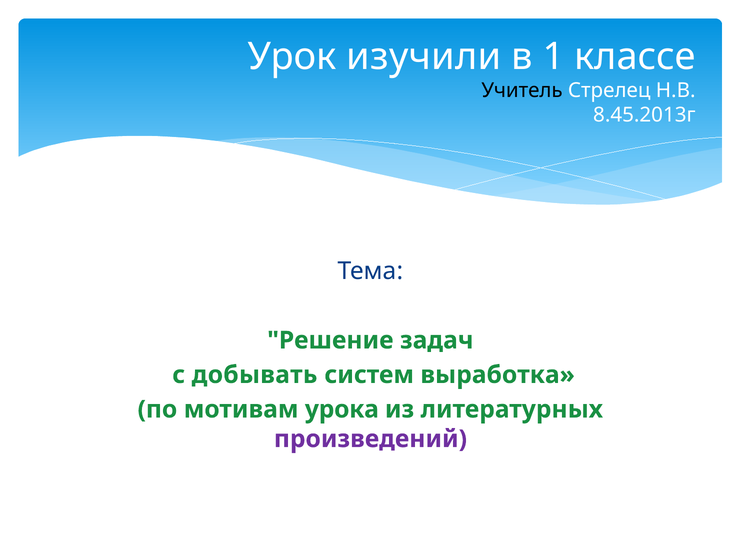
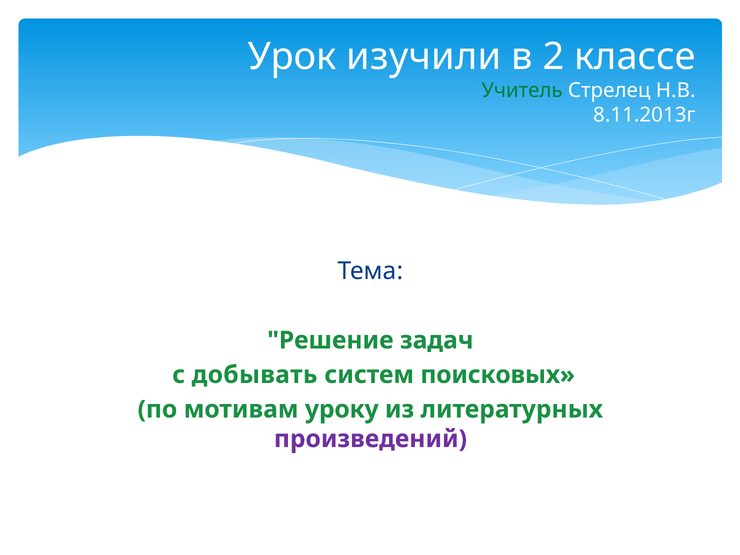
1: 1 -> 2 (554, 57)
Учитель colour: black -> green (522, 90)
8.45.2013г: 8.45.2013г -> 8.11.2013г (644, 115)
выработка: выработка -> поисковых (498, 375)
урока: урока -> уроку (342, 409)
